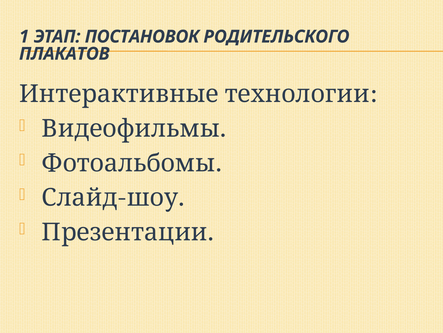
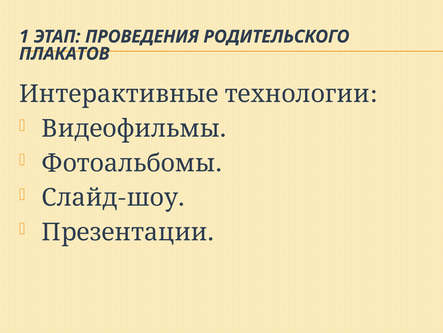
ПОСТАНОВОК: ПОСТАНОВОК -> ПРОВЕДЕНИЯ (142, 37)
